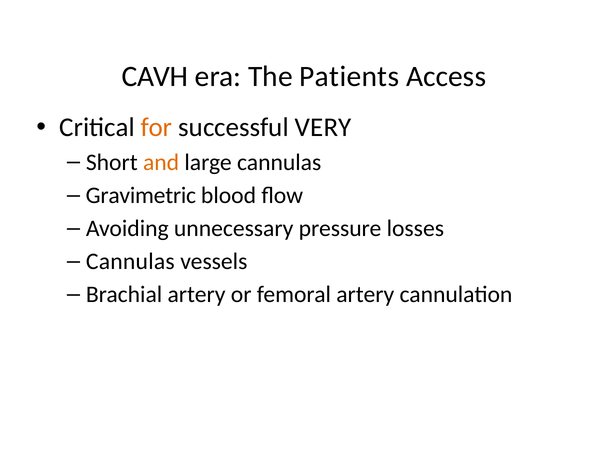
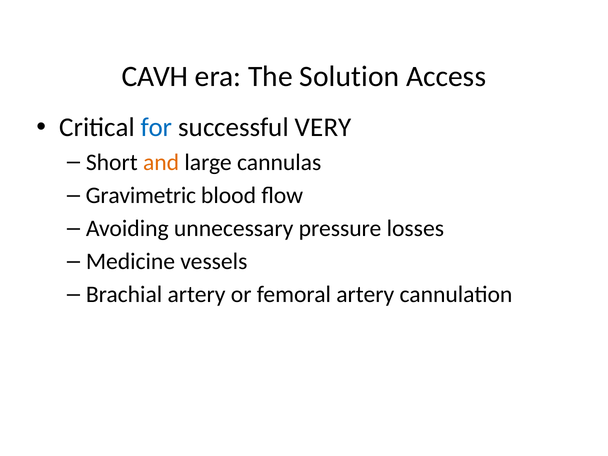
Patients: Patients -> Solution (349, 77)
for colour: orange -> blue (157, 128)
Cannulas: Cannulas -> Medicine (130, 262)
